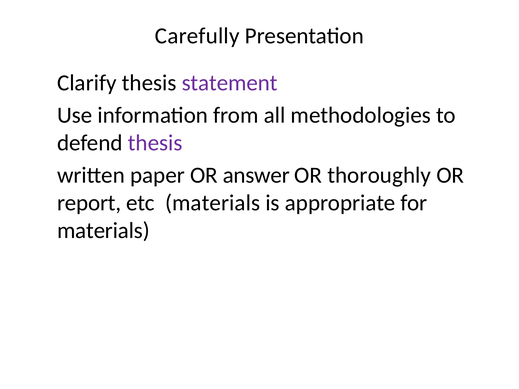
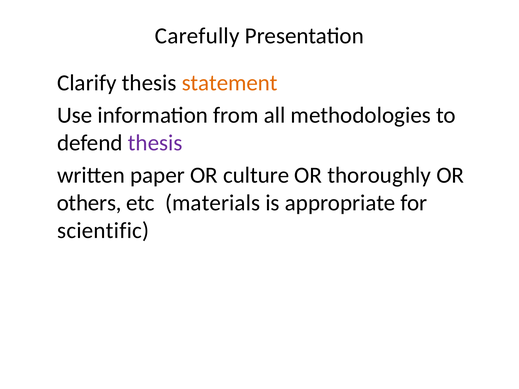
statement colour: purple -> orange (230, 83)
answer: answer -> culture (256, 175)
report: report -> others (89, 203)
materials: materials -> scientific (103, 231)
